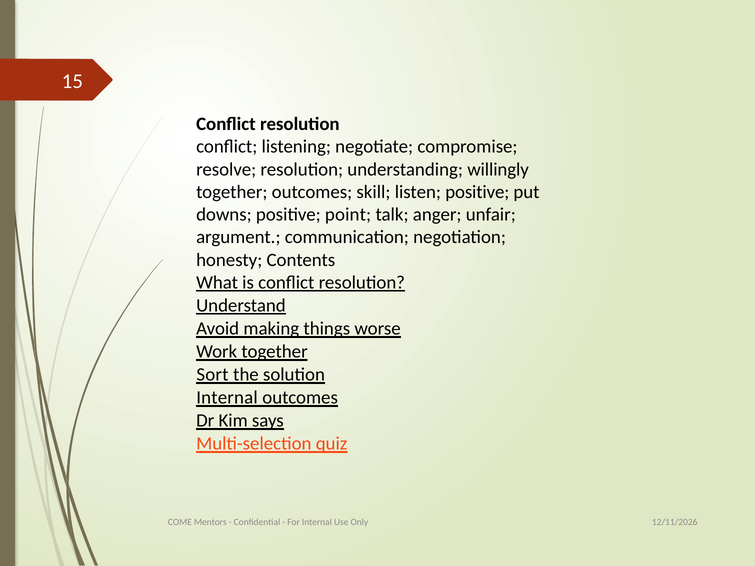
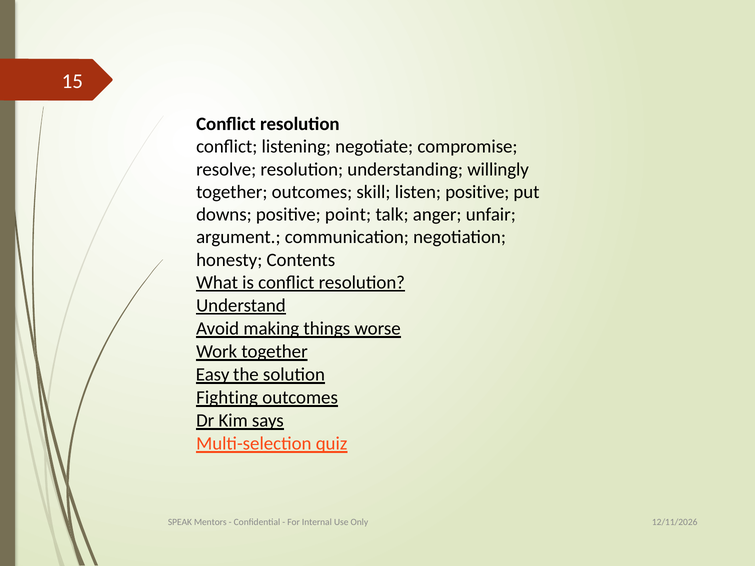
Sort: Sort -> Easy (213, 375)
Internal: Internal -> Fighting (227, 398)
COME: COME -> SPEAK (180, 522)
